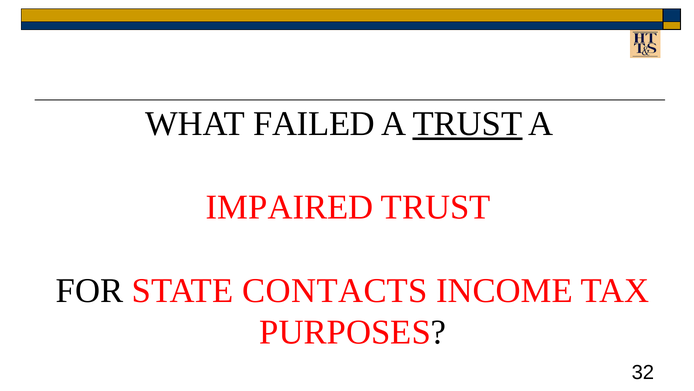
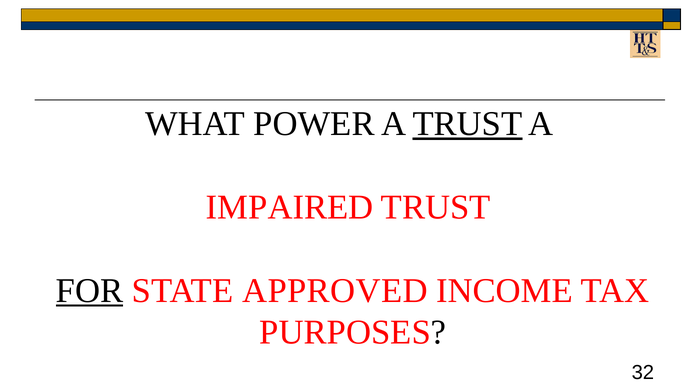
FAILED: FAILED -> POWER (314, 124)
FOR underline: none -> present (90, 290)
CONTACTS: CONTACTS -> APPROVED (335, 290)
